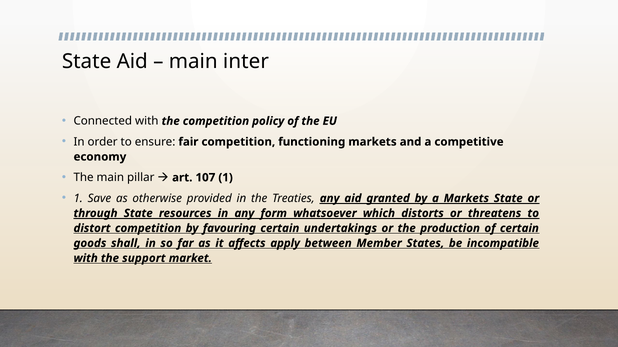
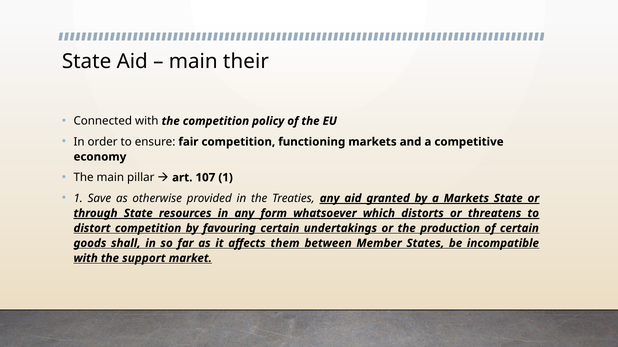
inter: inter -> their (246, 62)
apply: apply -> them (285, 244)
